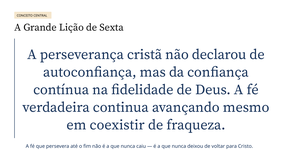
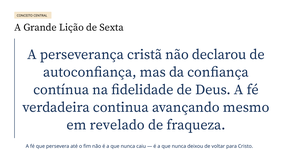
coexistir: coexistir -> revelado (117, 125)
